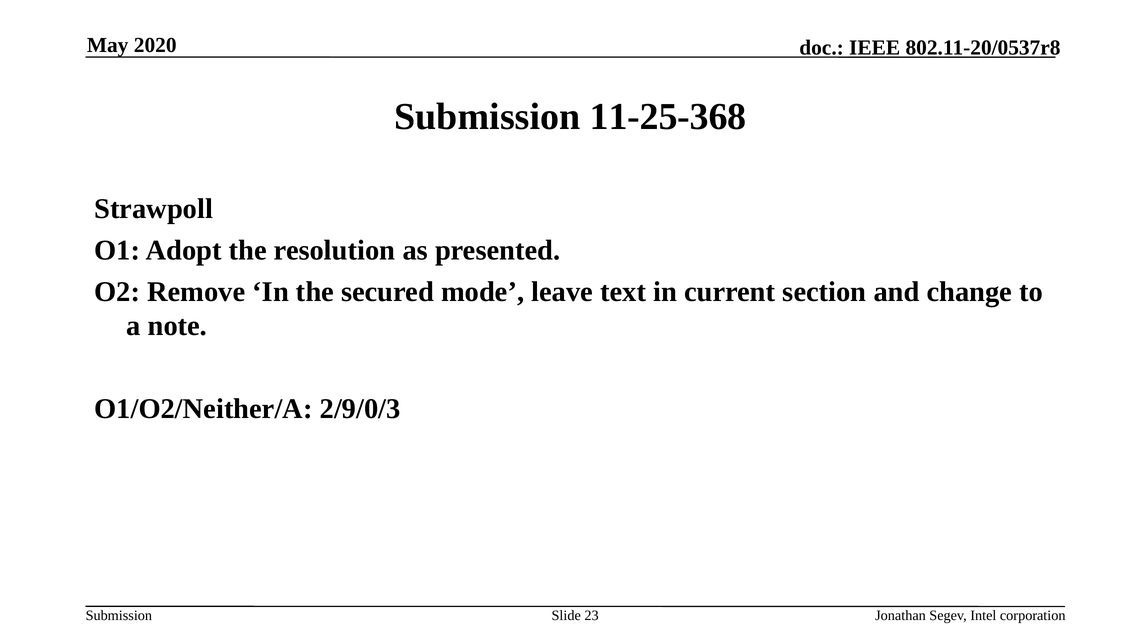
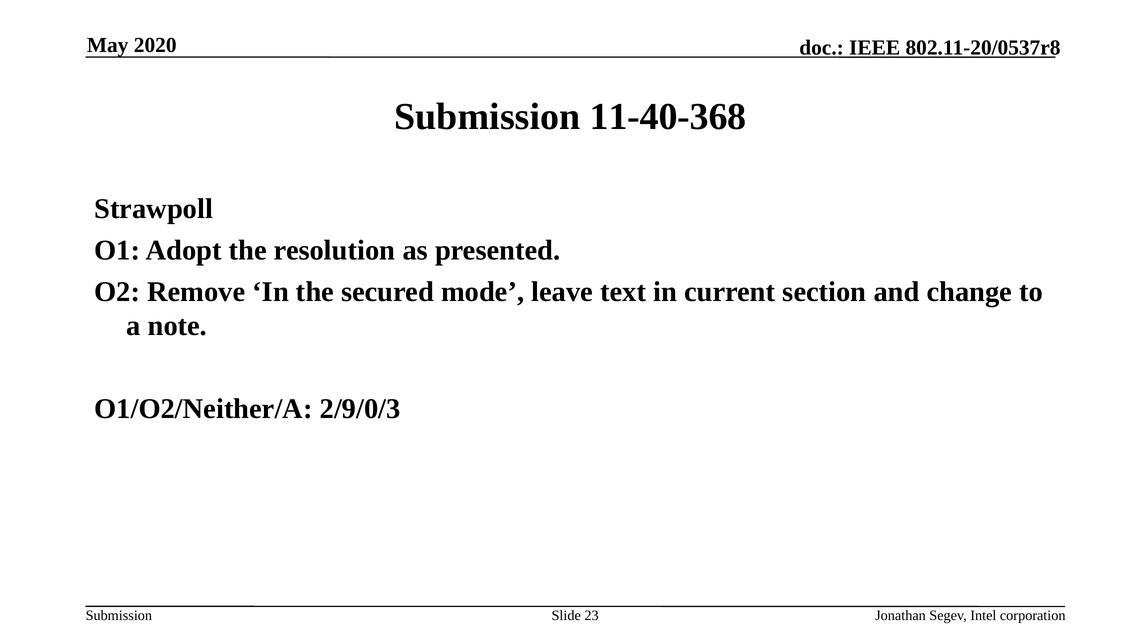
11-25-368: 11-25-368 -> 11-40-368 (668, 117)
